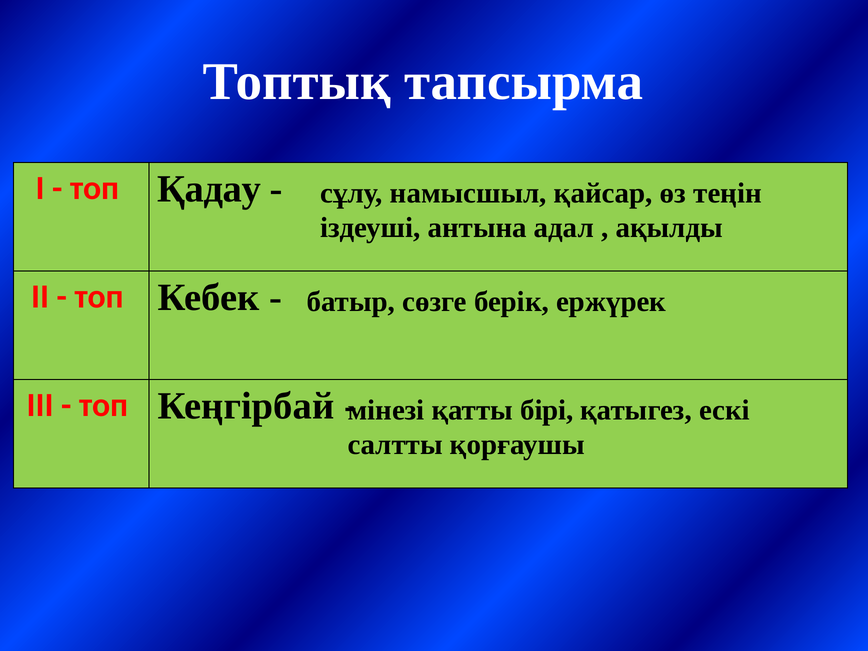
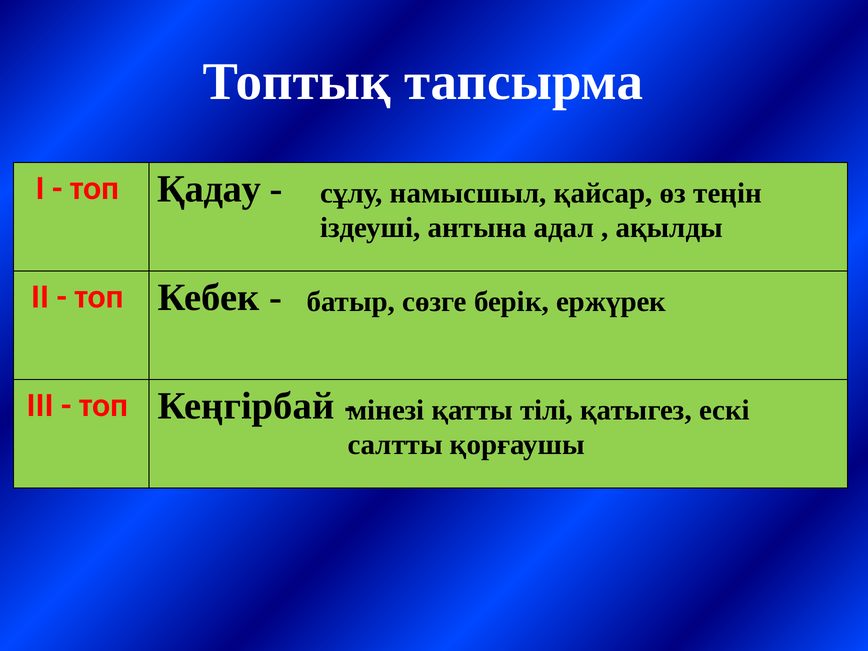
бірі: бірі -> тілі (547, 410)
